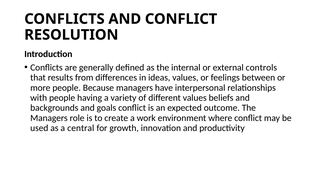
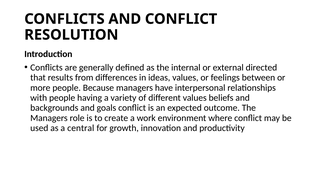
controls: controls -> directed (261, 67)
